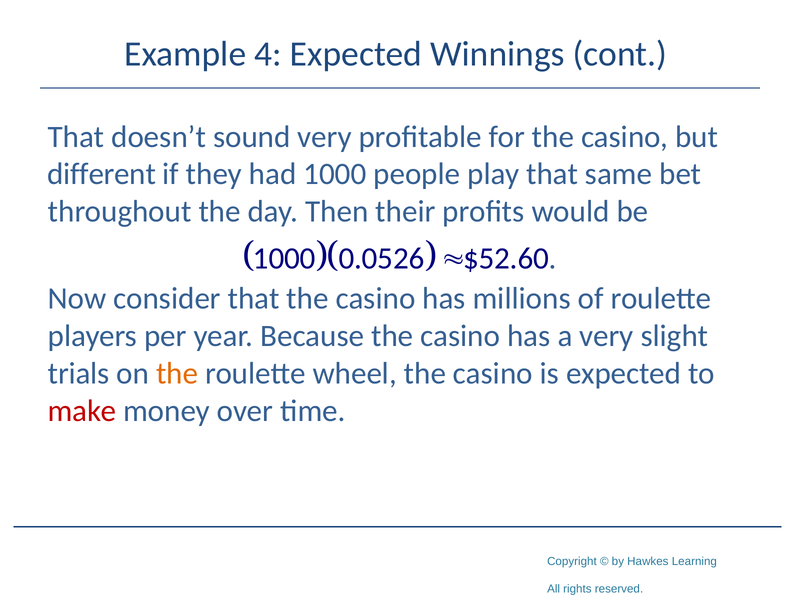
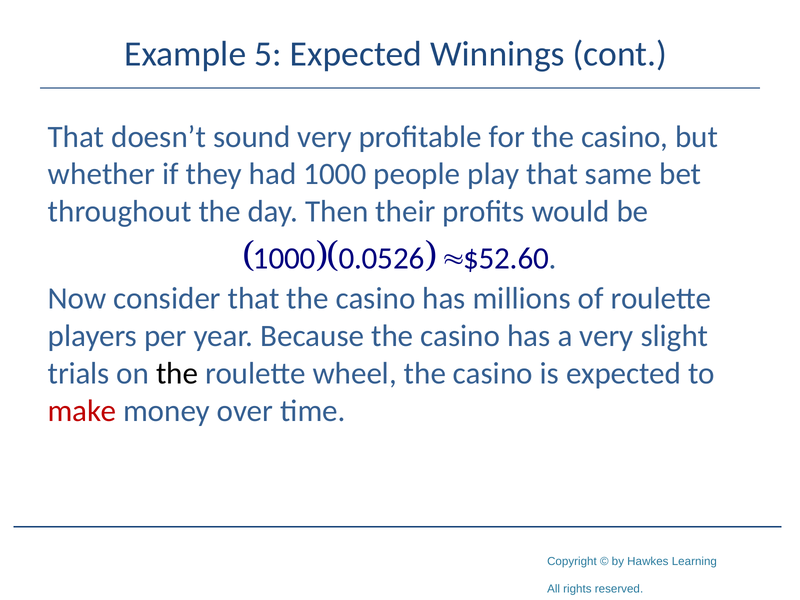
4: 4 -> 5 (268, 54)
different: different -> whether (102, 174)
the colour: orange -> black (177, 373)
